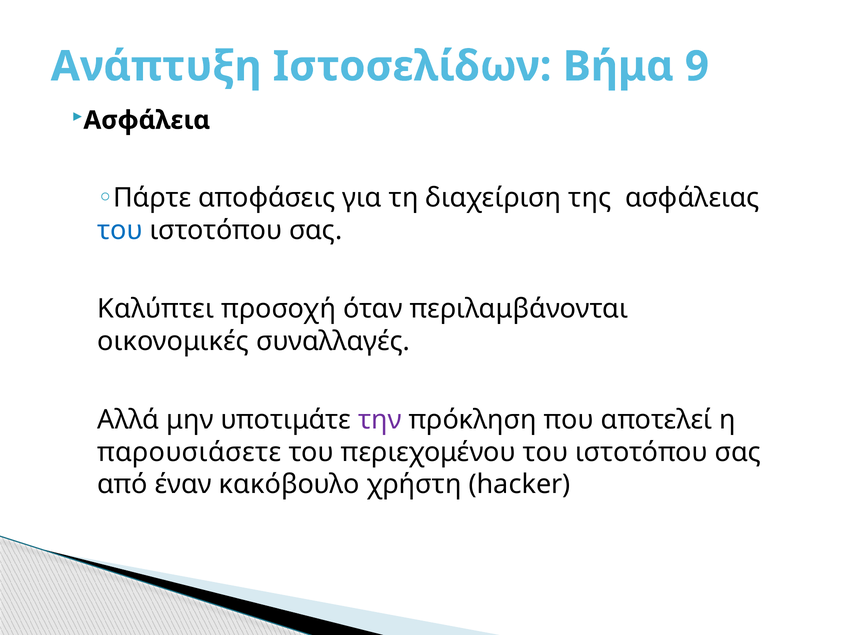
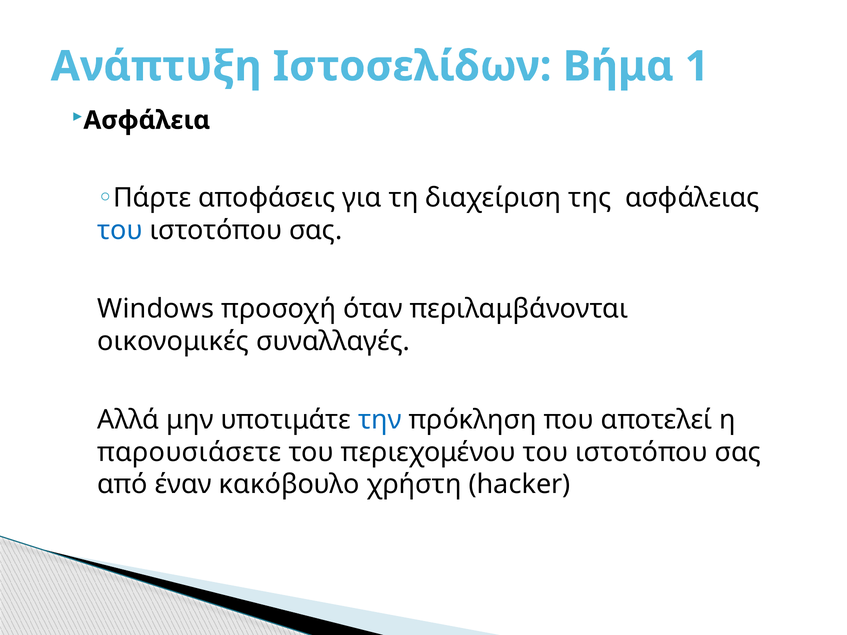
9: 9 -> 1 (697, 66)
Καλύπτει: Καλύπτει -> Windows (156, 309)
την colour: purple -> blue (380, 420)
